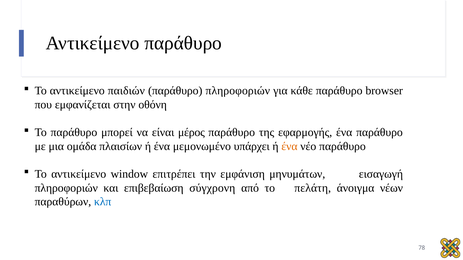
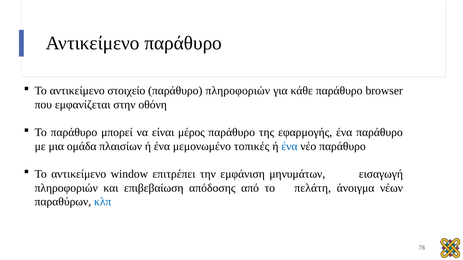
παιδιών: παιδιών -> στοιχείο (126, 91)
υπάρχει: υπάρχει -> τοπικές (252, 147)
ένα colour: orange -> blue (289, 147)
σύγχρονη: σύγχρονη -> απόδοσης (212, 188)
